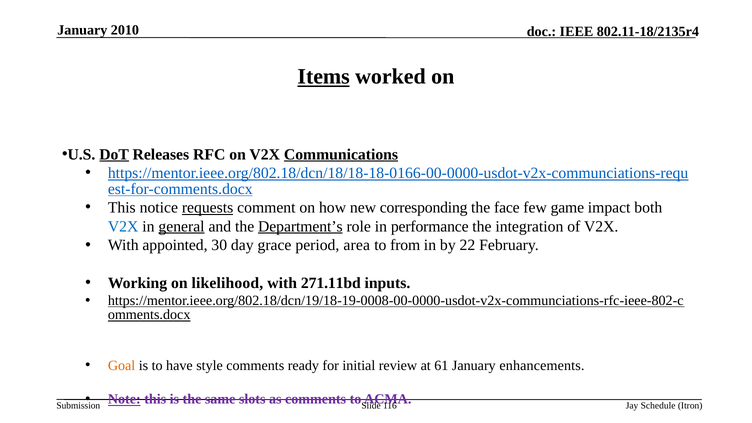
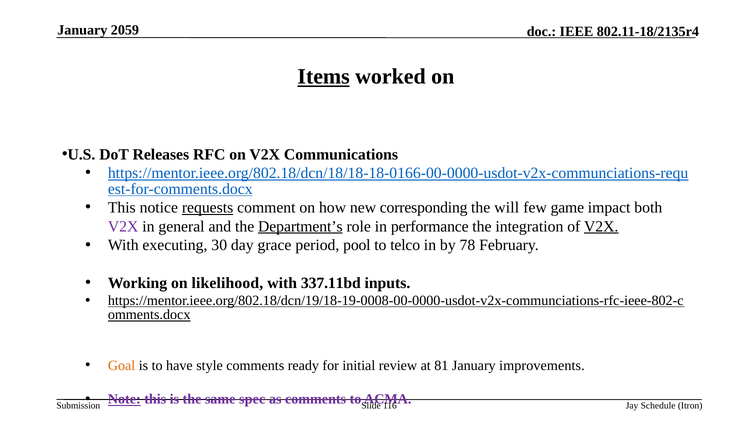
2010: 2010 -> 2059 (125, 30)
DoT underline: present -> none (114, 154)
Communications underline: present -> none (341, 154)
face: face -> will (507, 208)
V2X colour: blue -> purple (123, 226)
general underline: present -> none (182, 226)
V2X underline: none -> present (601, 226)
appointed: appointed -> executing (175, 245)
area: area -> pool (357, 245)
from: from -> telco (405, 245)
22: 22 -> 78 (467, 245)
271.11bd: 271.11bd -> 337.11bd (331, 283)
61: 61 -> 81 (441, 365)
enhancements: enhancements -> improvements (542, 365)
slots: slots -> spec (252, 399)
